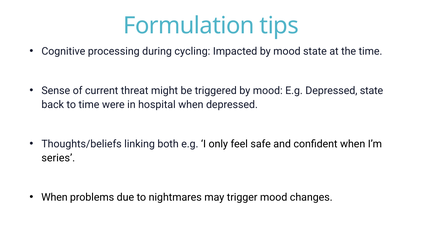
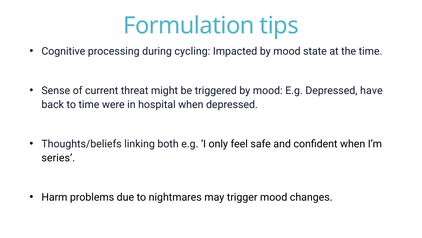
Depressed state: state -> have (371, 90)
When: When -> Harm (54, 197)
